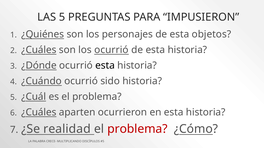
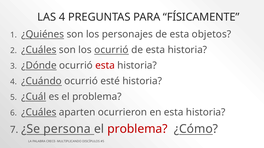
LAS 5: 5 -> 4 (62, 17)
IMPUSIERON: IMPUSIERON -> FÍSICAMENTE (201, 17)
esta colour: black -> red (105, 66)
sido: sido -> esté (110, 81)
realidad: realidad -> persona (67, 129)
